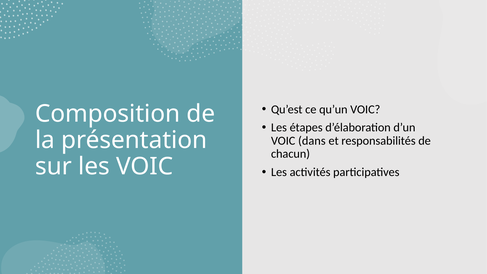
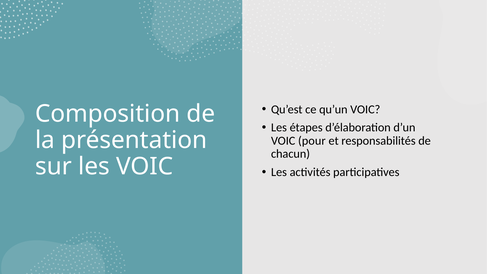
dans: dans -> pour (312, 141)
